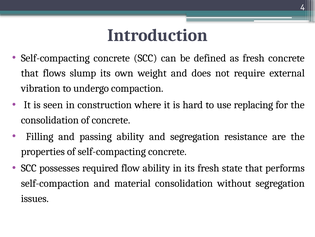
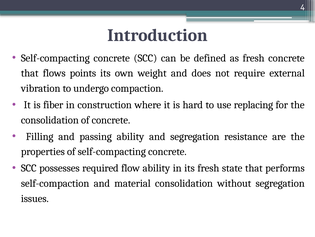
slump: slump -> points (83, 73)
seen: seen -> fiber (53, 105)
